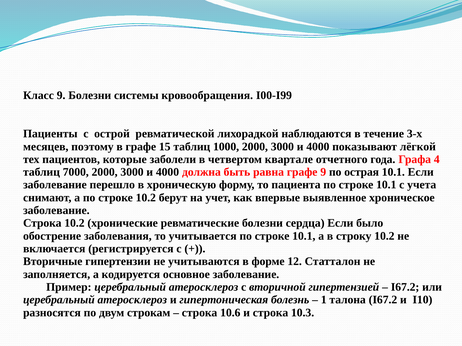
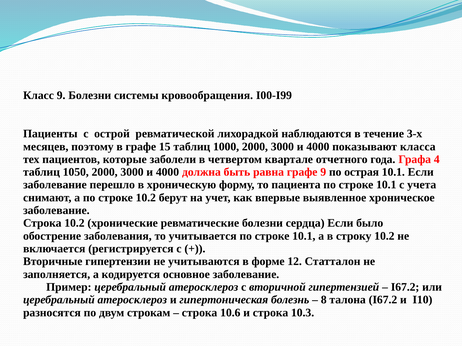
лёгкой: лёгкой -> класса (418, 147)
7000: 7000 -> 1050 (76, 172)
1: 1 -> 8 (324, 300)
